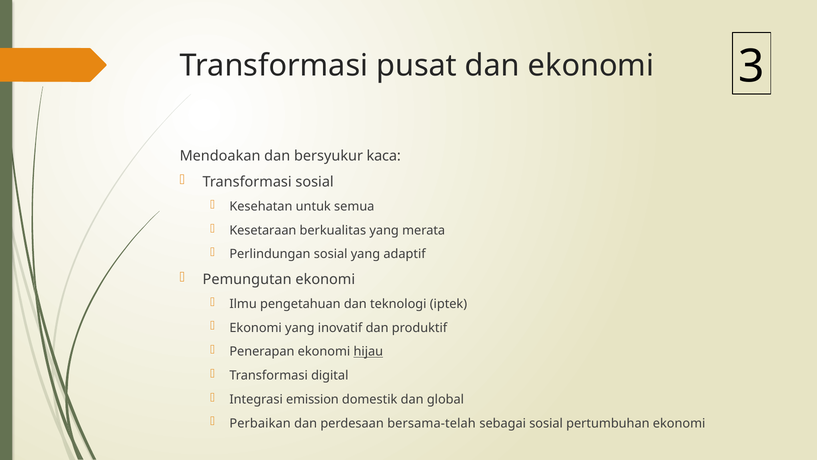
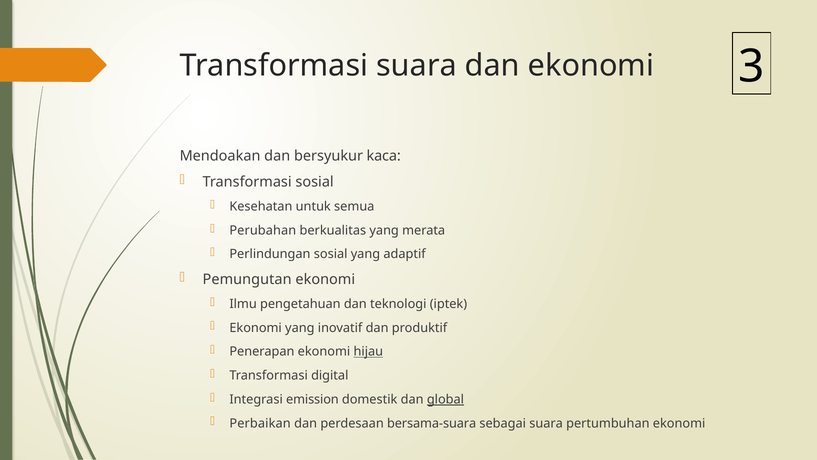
Transformasi pusat: pusat -> suara (417, 65)
Kesetaraan: Kesetaraan -> Perubahan (263, 230)
global underline: none -> present (445, 399)
bersama-telah: bersama-telah -> bersama-suara (432, 423)
sebagai sosial: sosial -> suara (546, 423)
